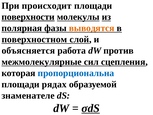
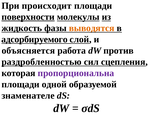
полярная: полярная -> жидкость (22, 28)
поверхностном: поверхностном -> адсорбируемого (34, 39)
межмолекулярные: межмолекулярные -> раздробленностью (41, 62)
пропорциональна colour: blue -> purple (76, 73)
рядах: рядах -> одной (54, 84)
σdS underline: present -> none (91, 108)
